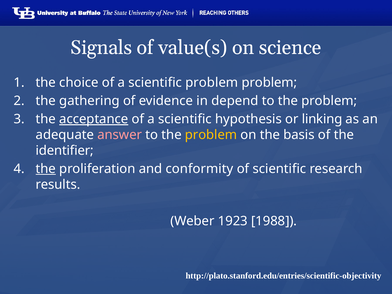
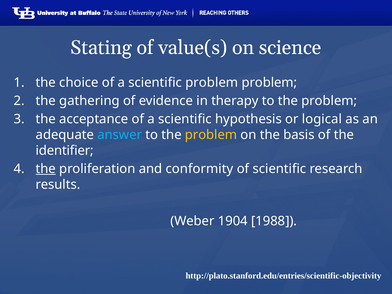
Signals: Signals -> Stating (101, 48)
depend: depend -> therapy (235, 101)
acceptance underline: present -> none (94, 119)
linking: linking -> logical (322, 119)
answer colour: pink -> light blue (120, 135)
1923: 1923 -> 1904 (233, 221)
